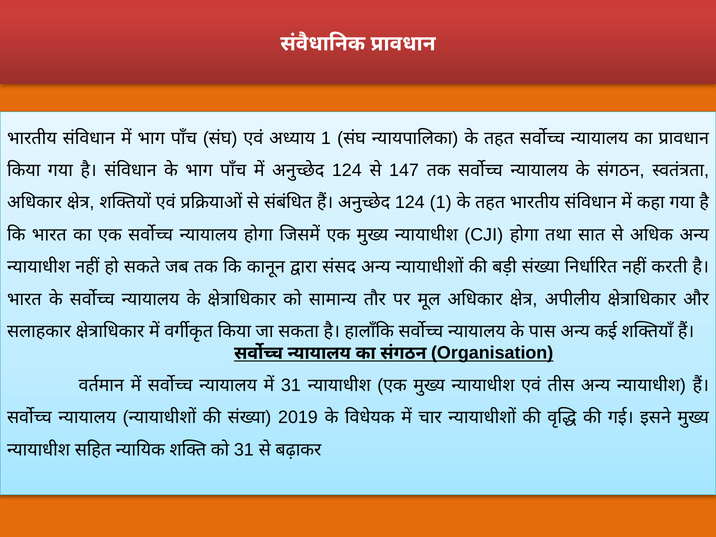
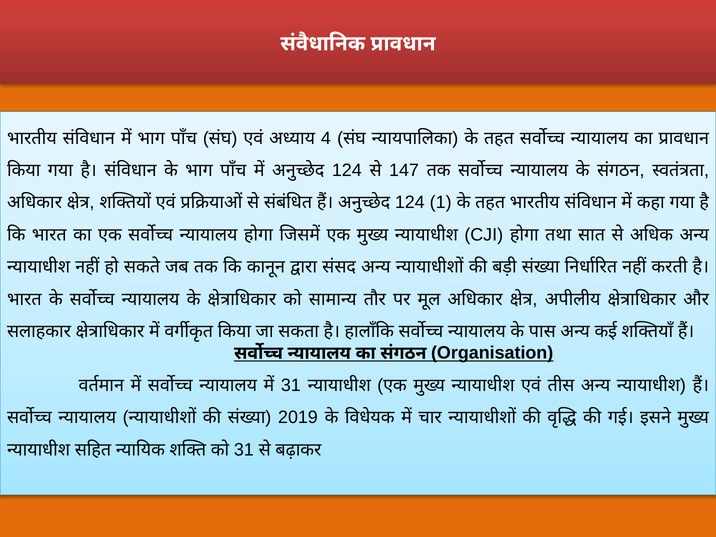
1: 1 -> 4 (326, 138)
